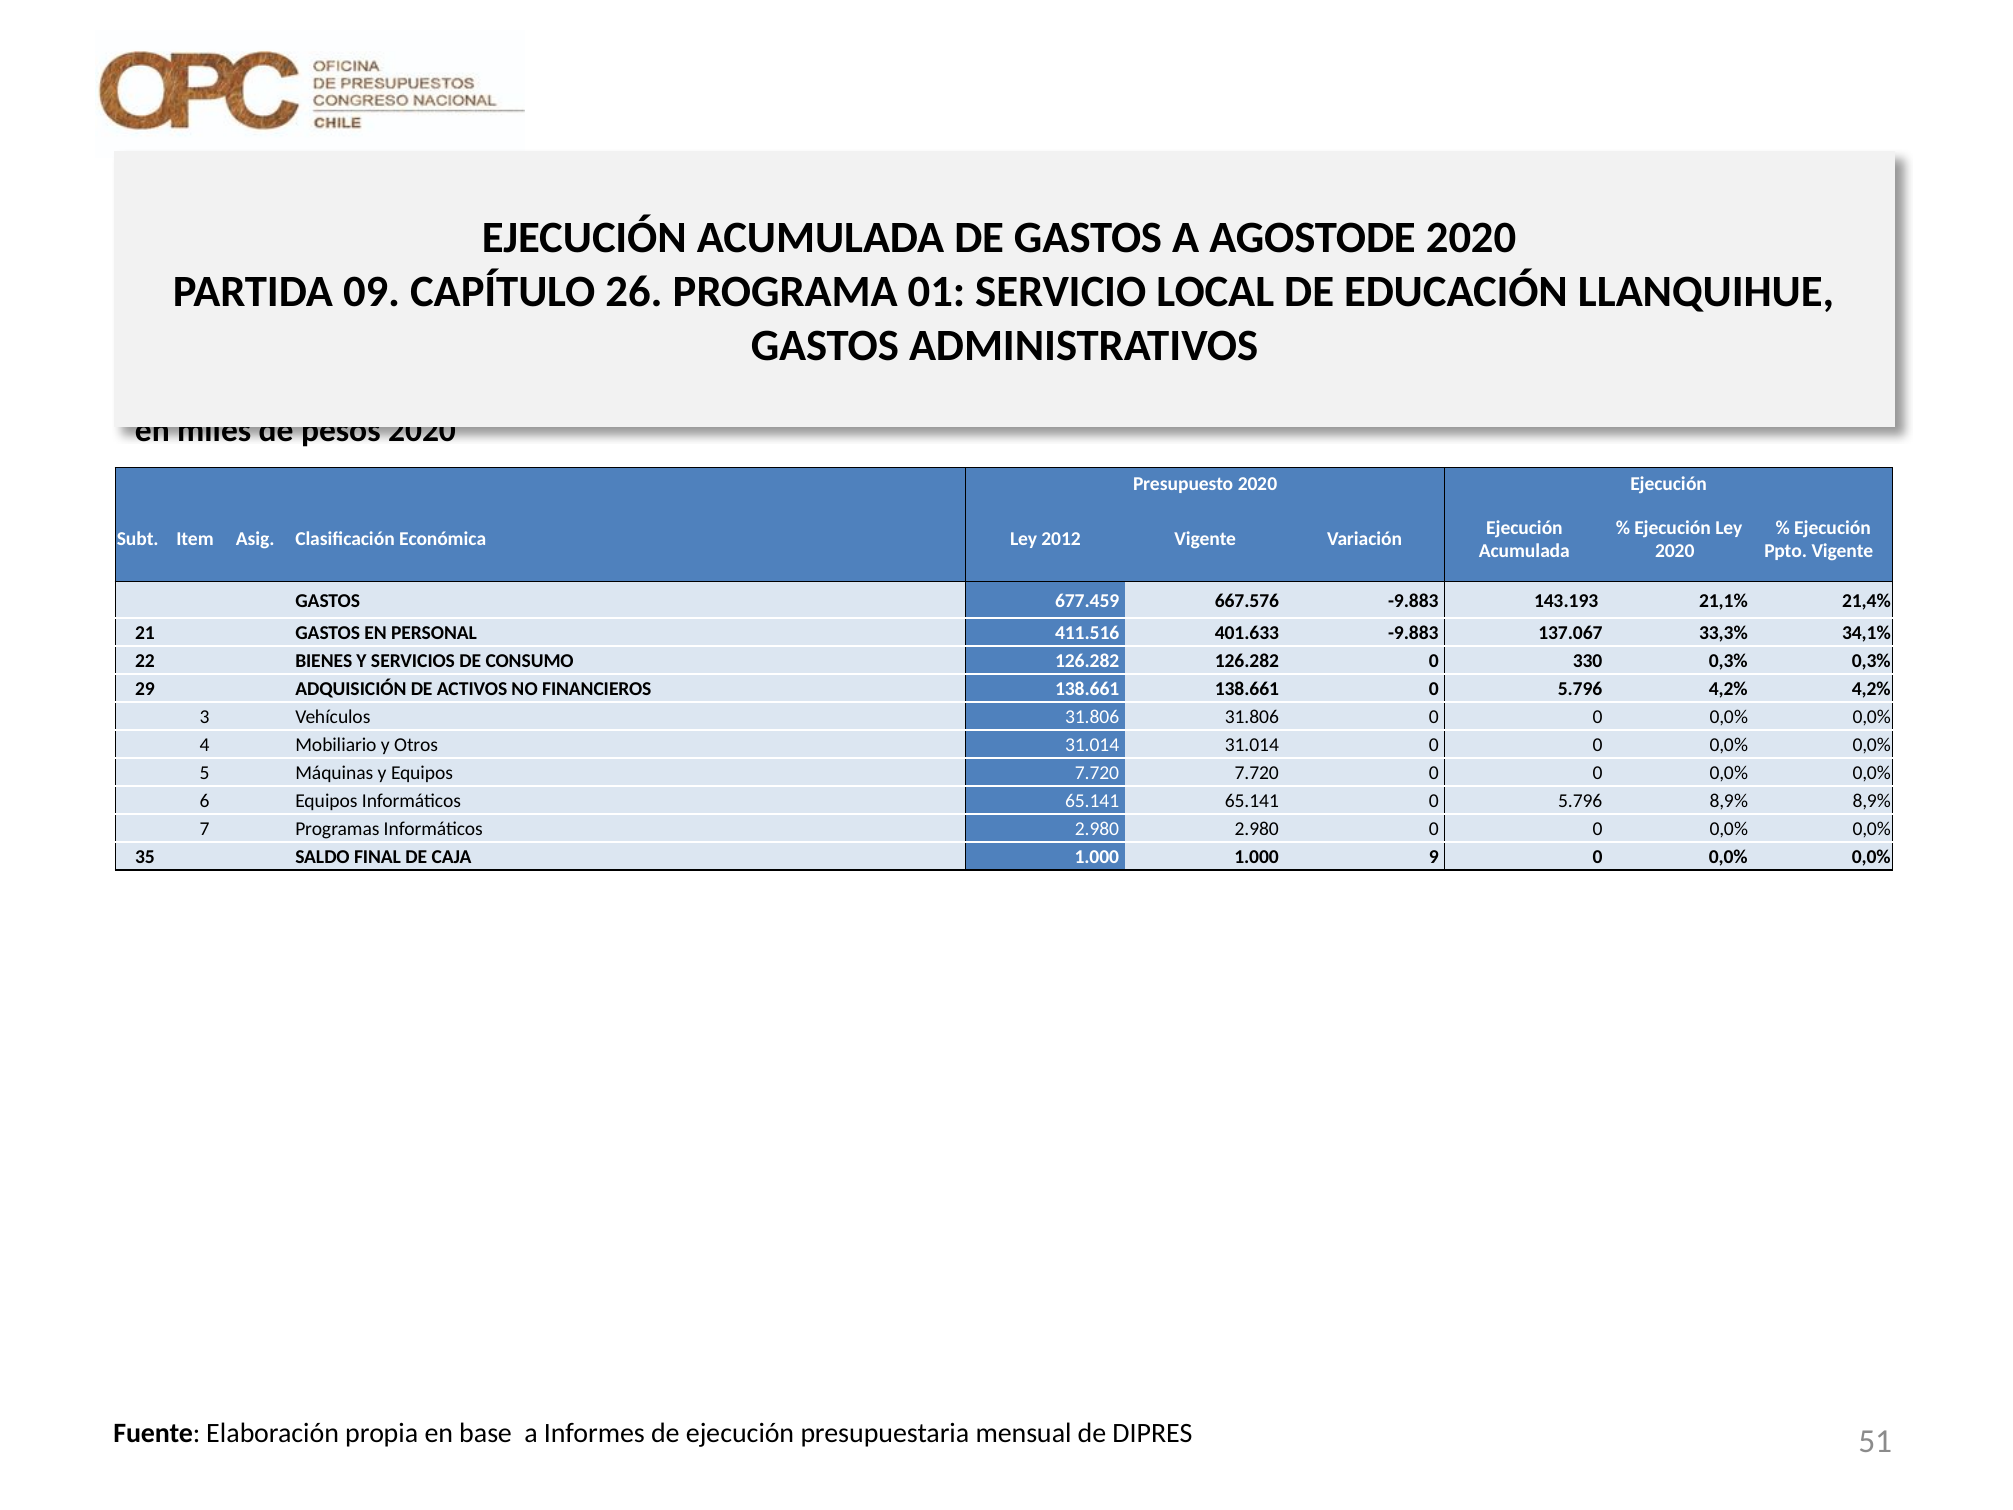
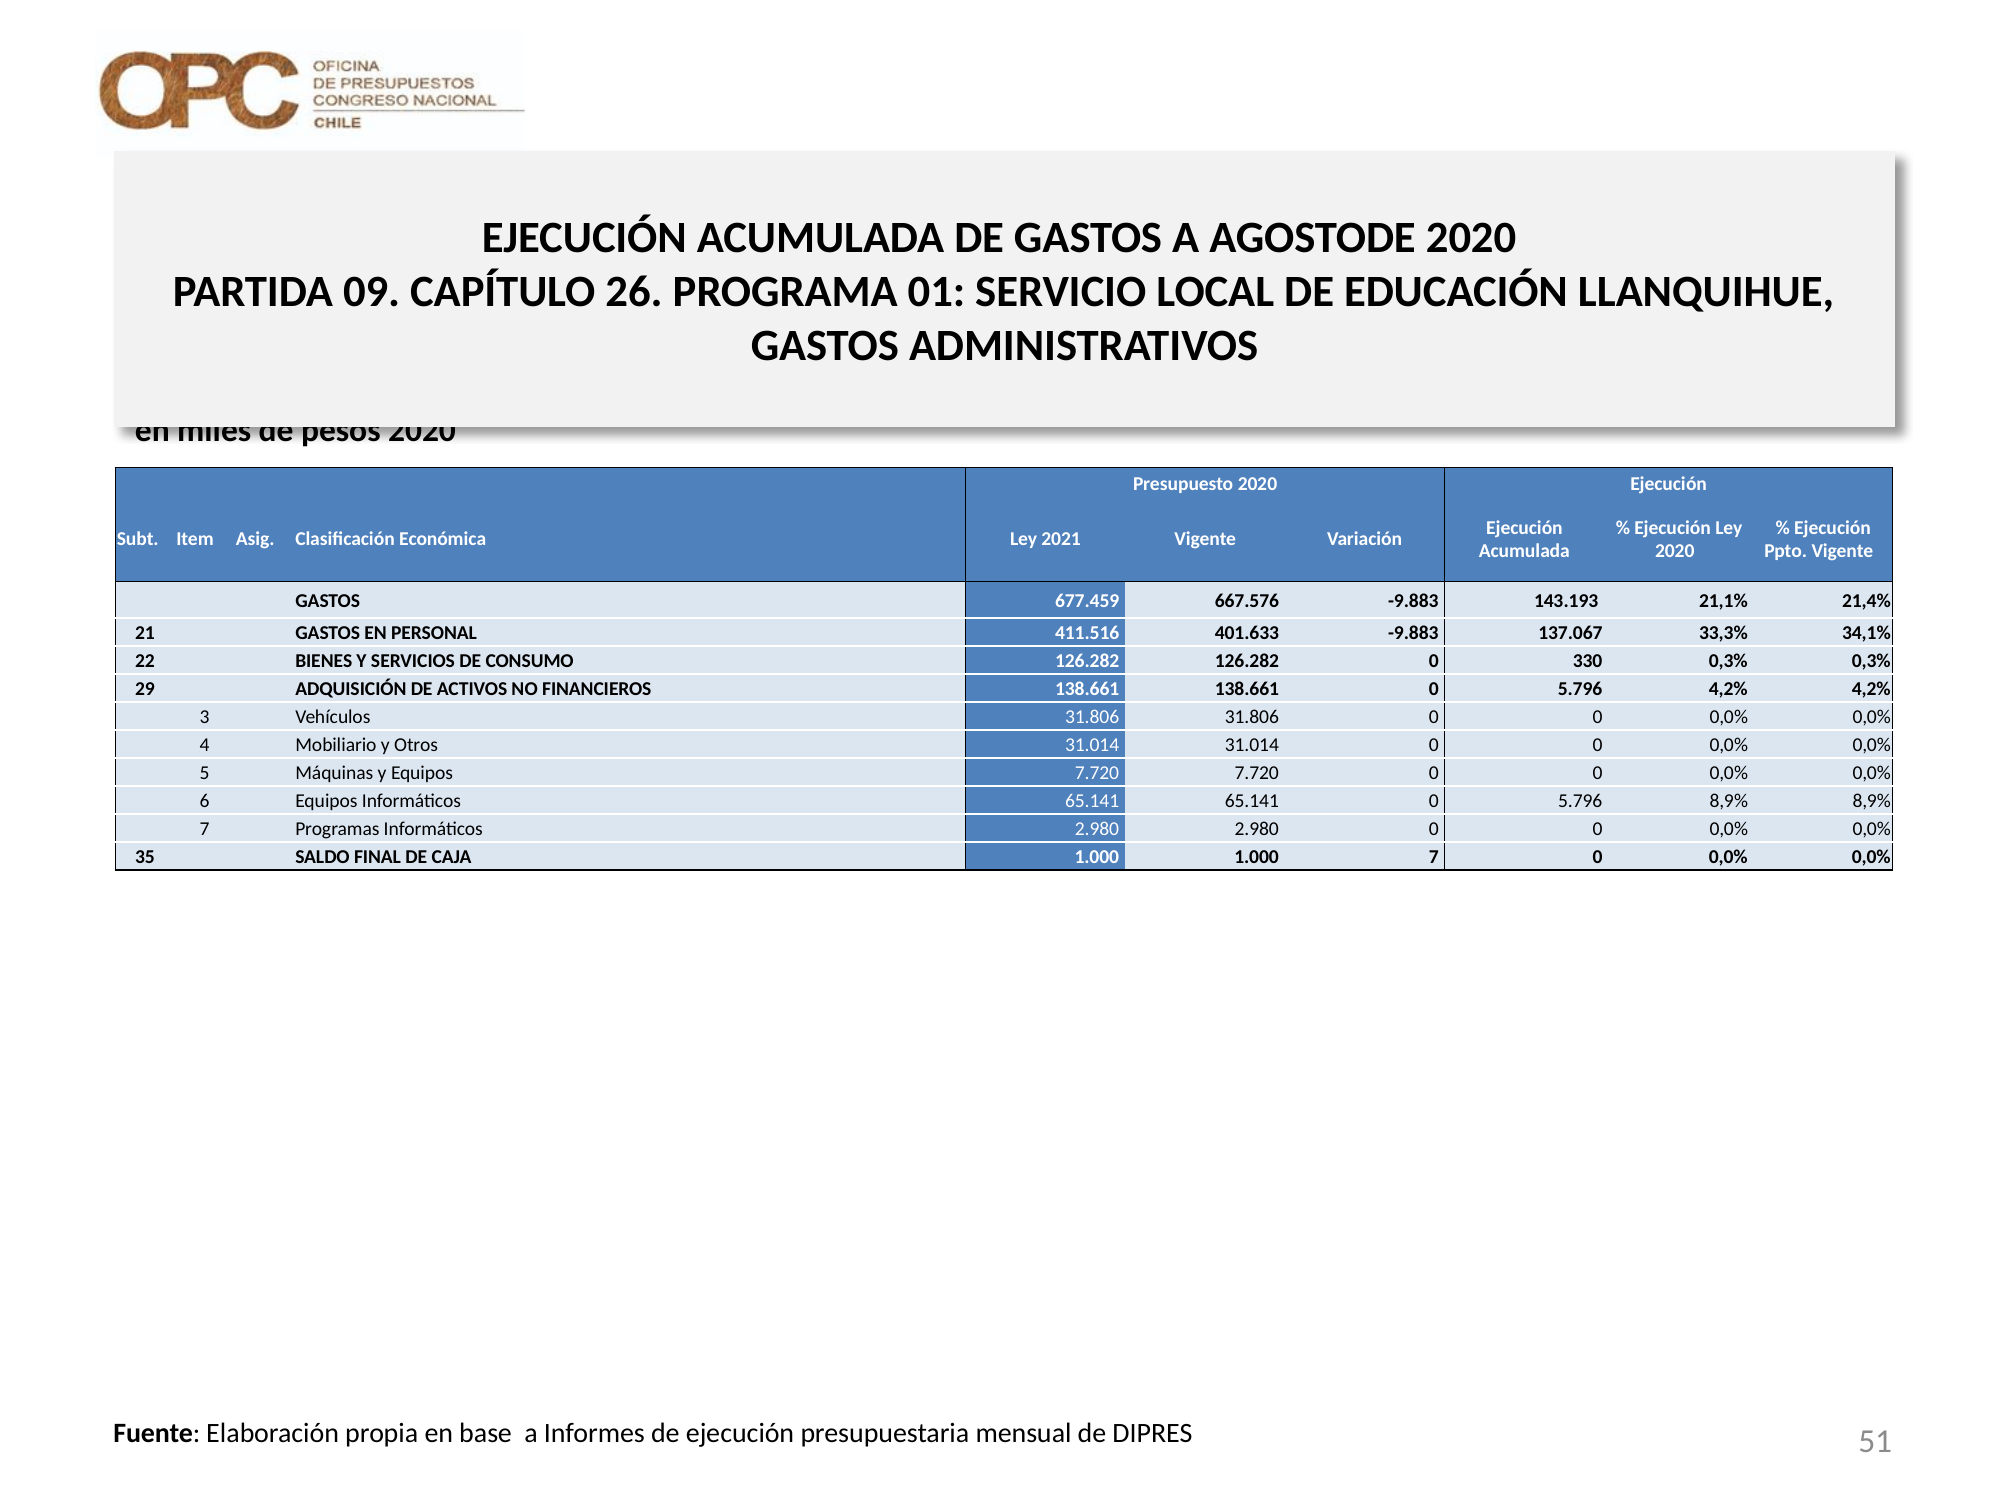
2012: 2012 -> 2021 (1061, 539)
1.000 9: 9 -> 7 (1434, 857)
